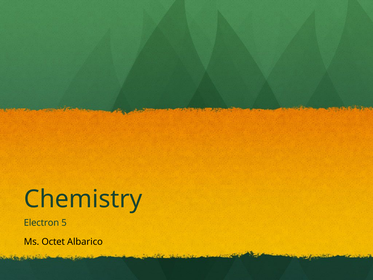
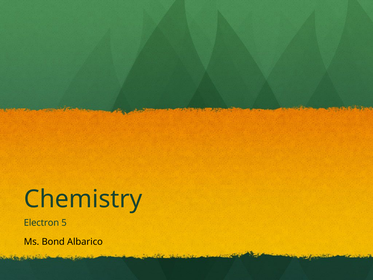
Octet: Octet -> Bond (53, 241)
